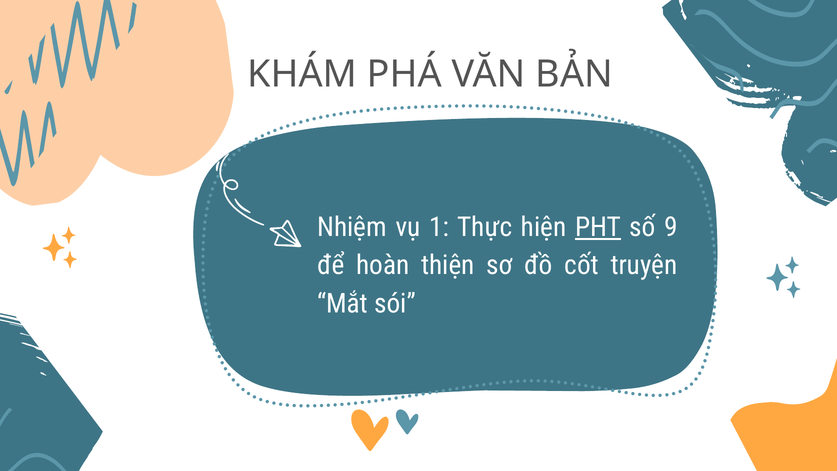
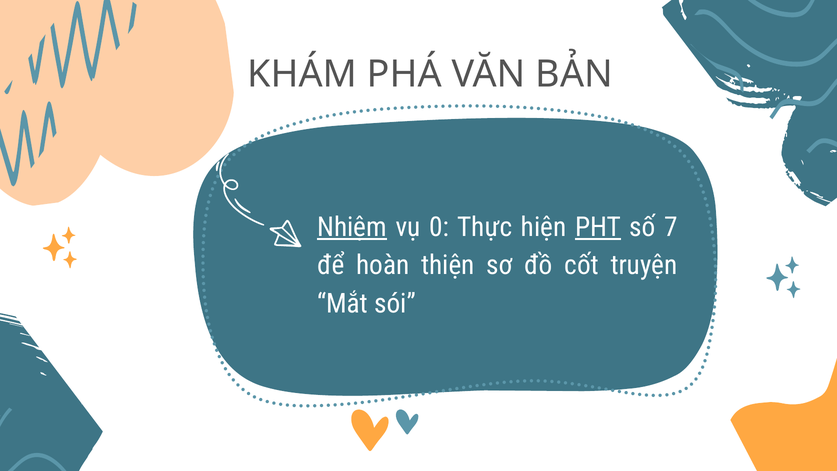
Nhiệm underline: none -> present (352, 227)
1: 1 -> 0 (439, 227)
9: 9 -> 7 (671, 227)
